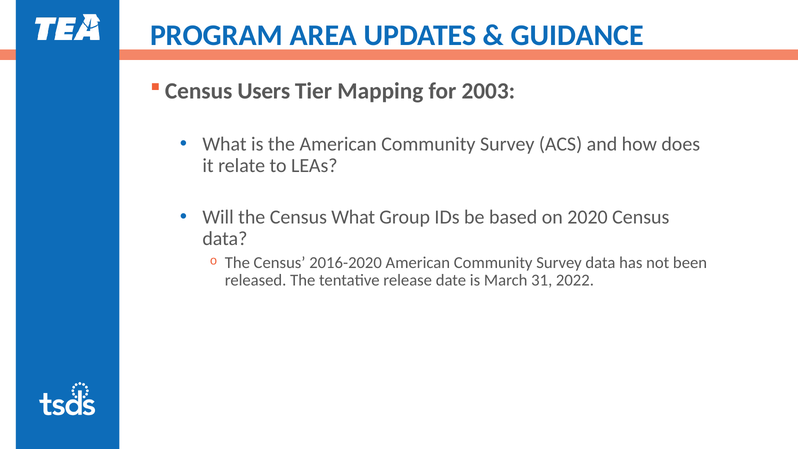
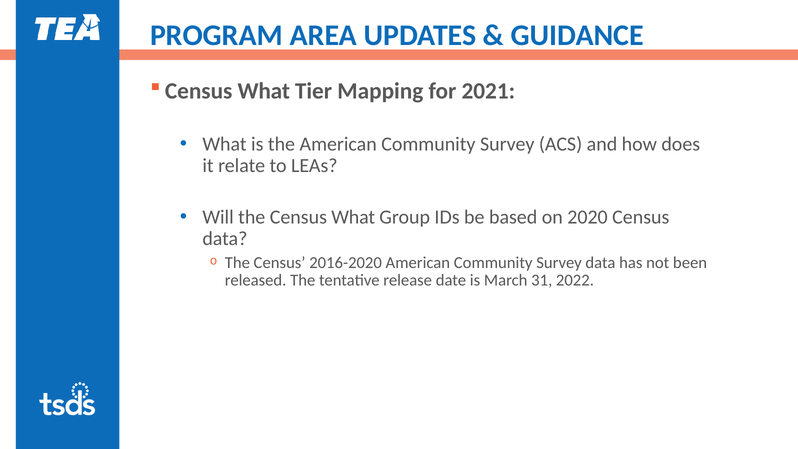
Users: Users -> What (264, 91)
2003: 2003 -> 2021 (488, 91)
